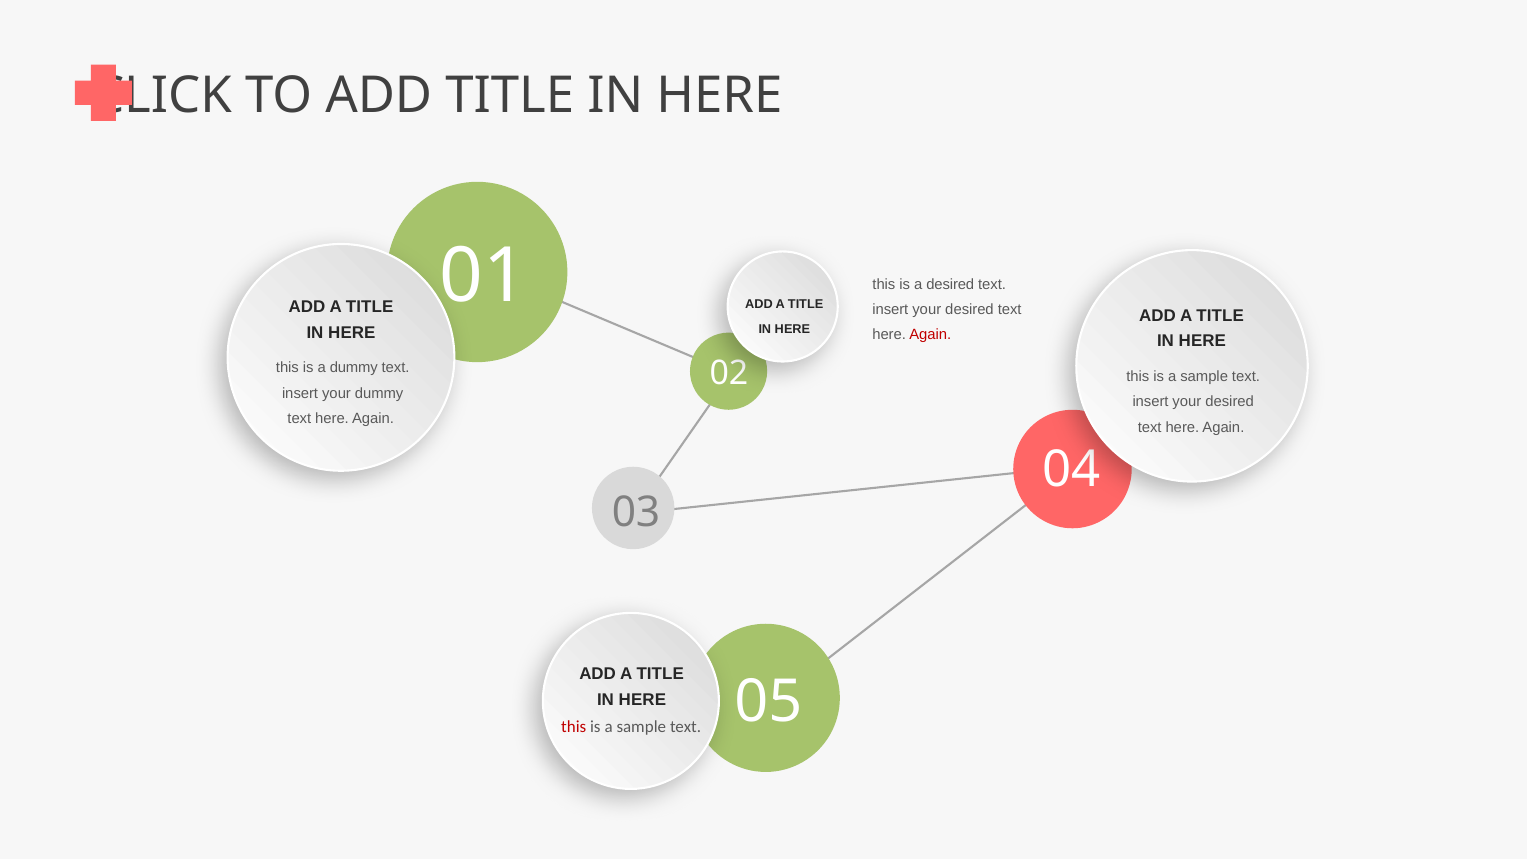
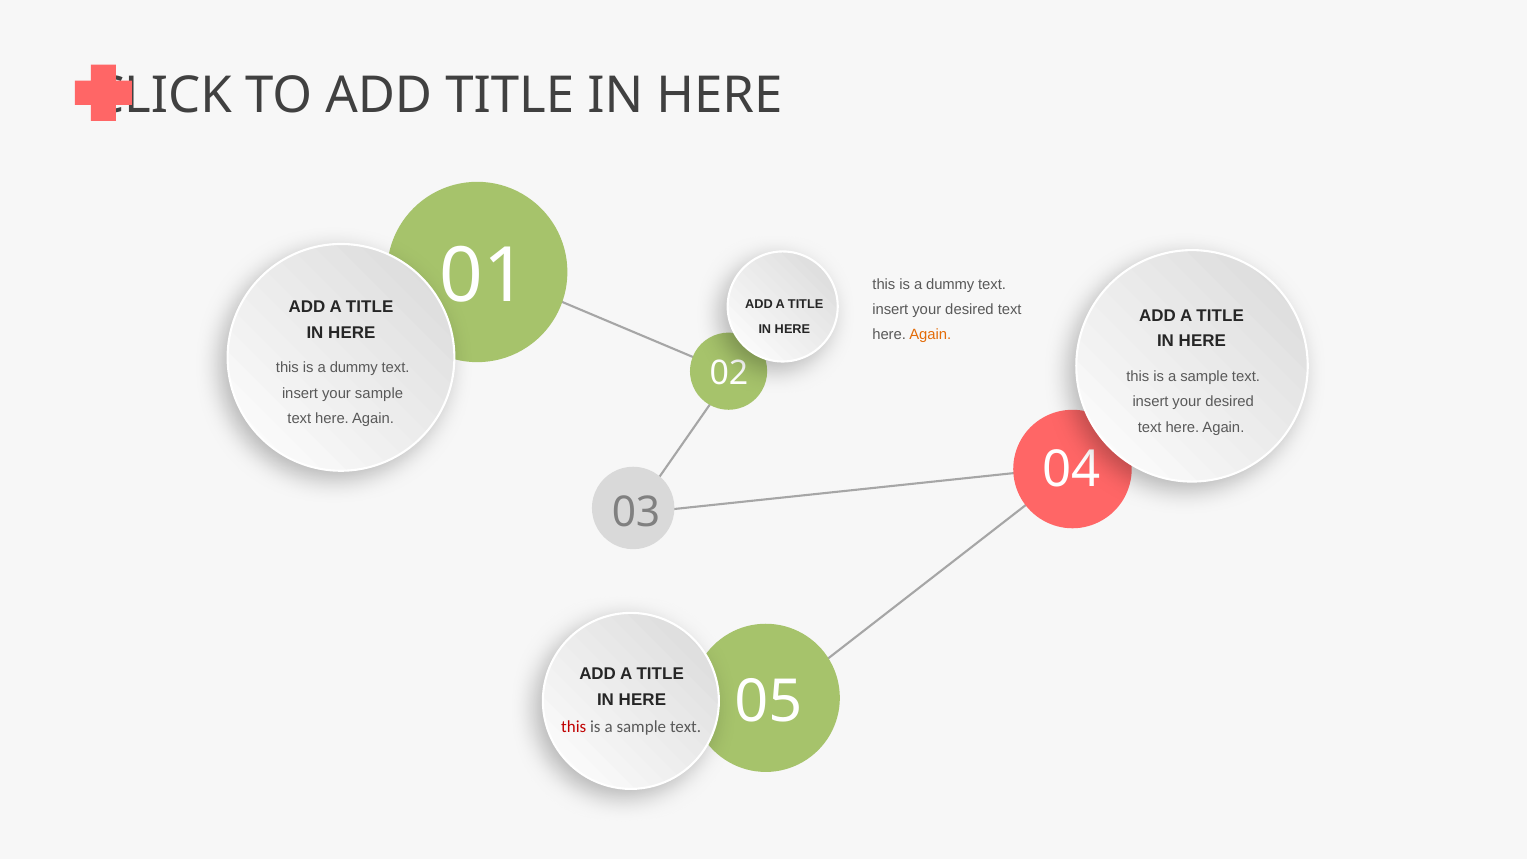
desired: desired -> dummy (950, 284)
Again colour: red -> orange (930, 335)
your dummy: dummy -> sample (379, 393)
